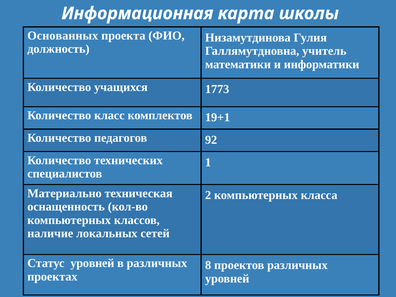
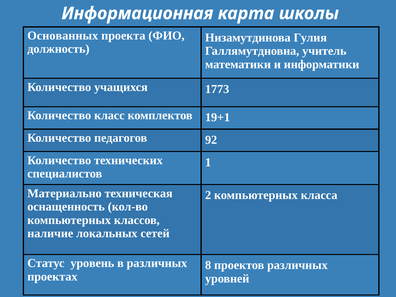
Статус уровней: уровней -> уровень (92, 263)
